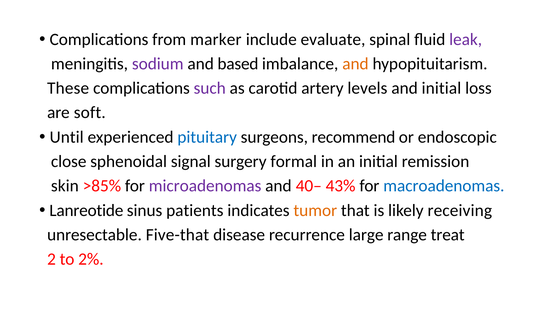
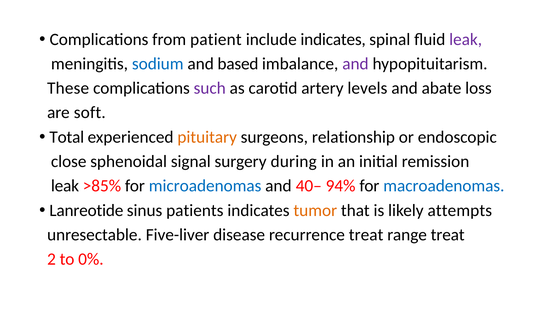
marker: marker -> patient (216, 39)
include evaluate: evaluate -> indicates (333, 39)
sodium colour: purple -> blue (158, 64)
and colour: orange -> purple (355, 64)
and initial: initial -> abate (441, 88)
Until: Until -> Total (67, 137)
pituitary colour: blue -> orange (207, 137)
recommend: recommend -> relationship (353, 137)
formal: formal -> during (294, 161)
skin: skin -> leak (65, 186)
microadenomas colour: purple -> blue (205, 186)
43%: 43% -> 94% (341, 186)
receiving: receiving -> attempts (460, 210)
Five-that: Five-that -> Five-liver (178, 234)
recurrence large: large -> treat (366, 234)
2%: 2% -> 0% (91, 259)
